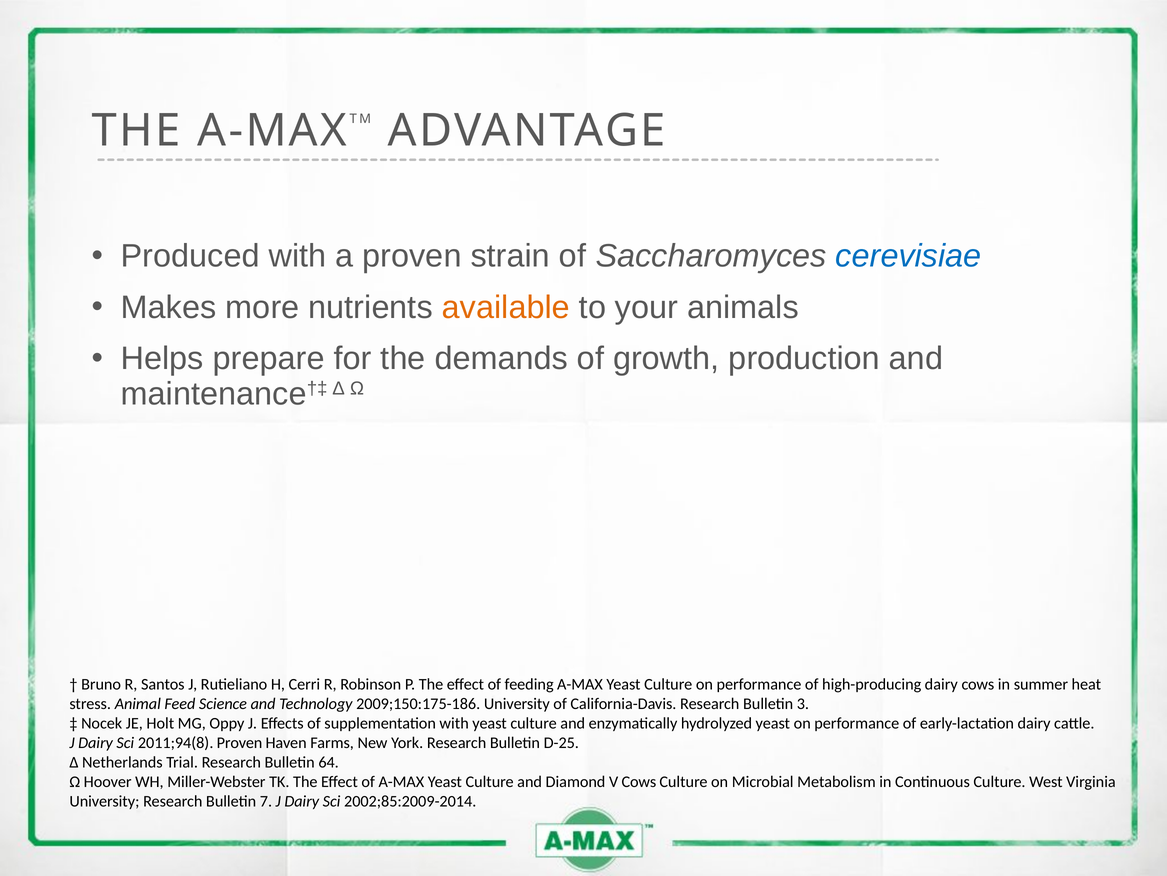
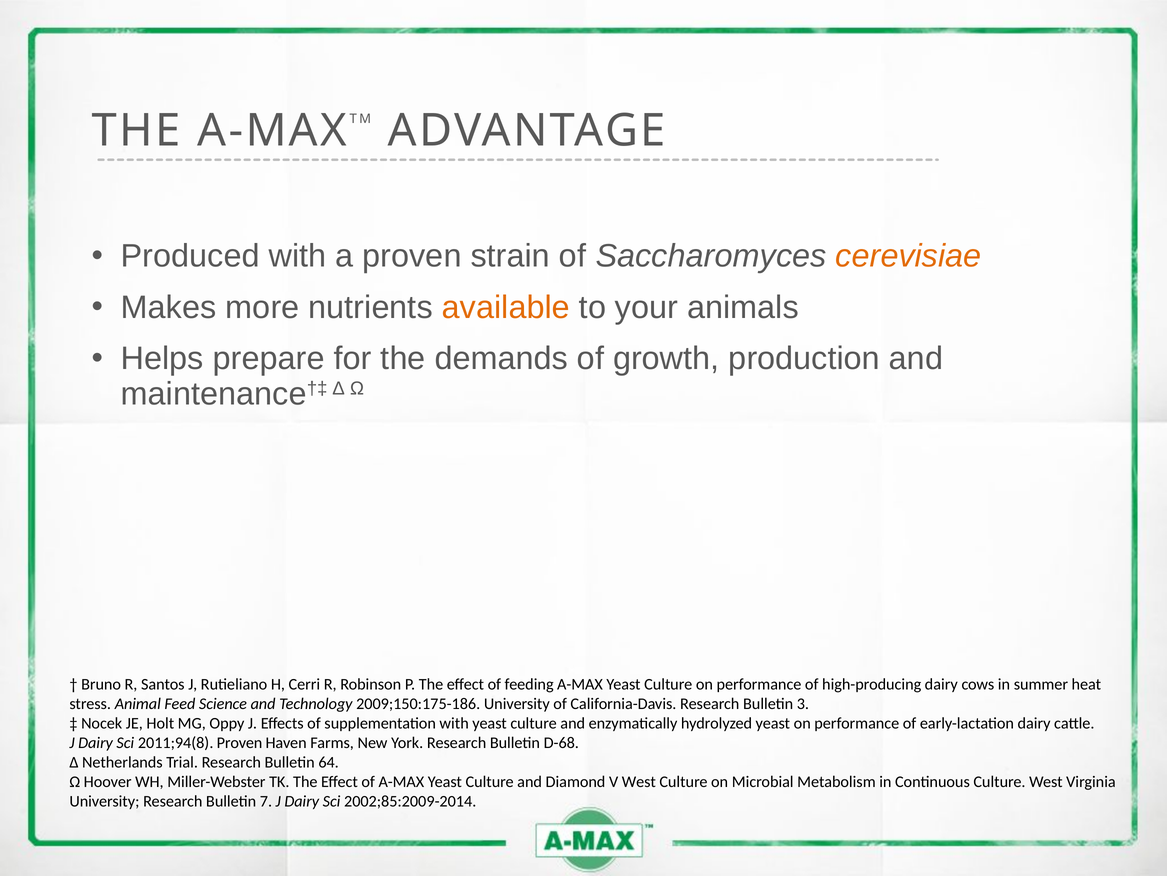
cerevisiae colour: blue -> orange (908, 256)
D-25: D-25 -> D-68 (561, 742)
V Cows: Cows -> West (639, 781)
